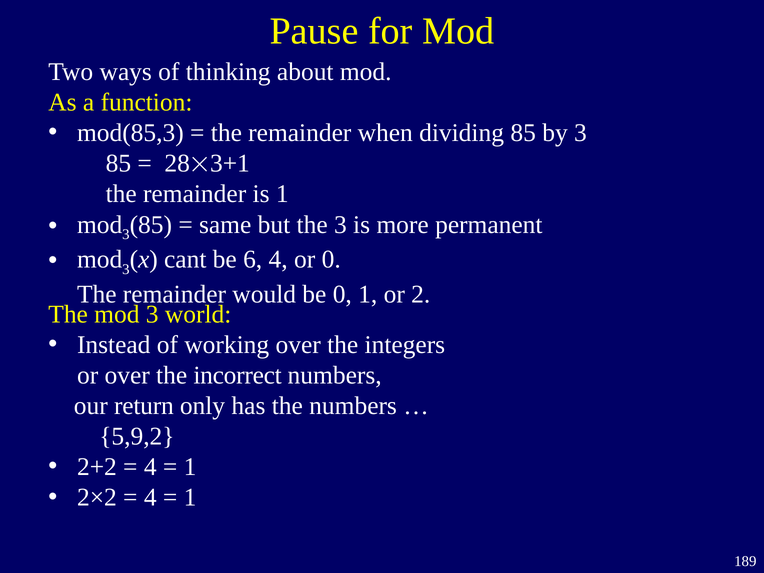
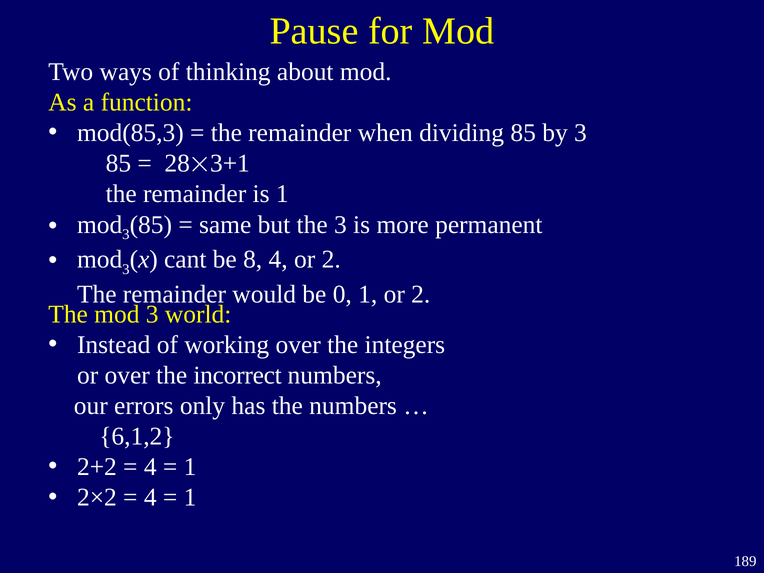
6: 6 -> 8 (253, 259)
4 or 0: 0 -> 2 (331, 259)
return: return -> errors (144, 406)
5,9,2: 5,9,2 -> 6,1,2 (137, 436)
